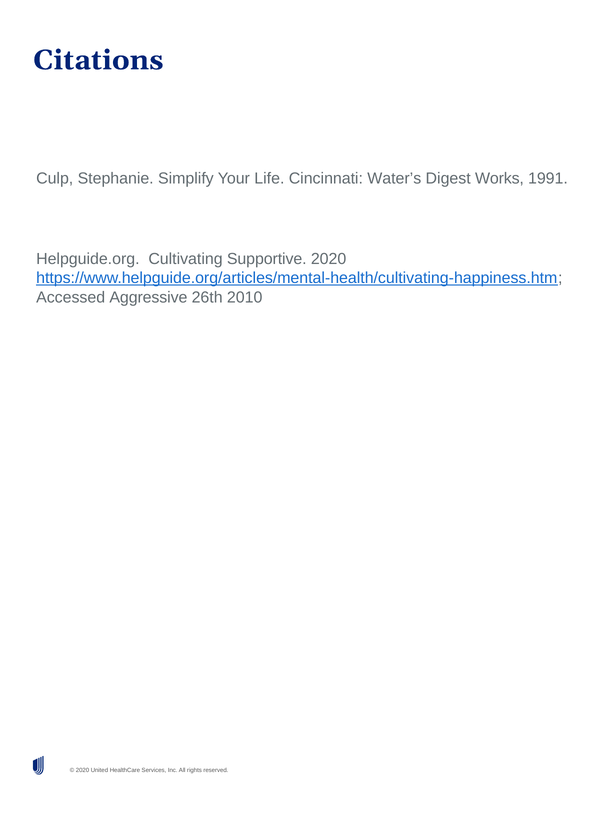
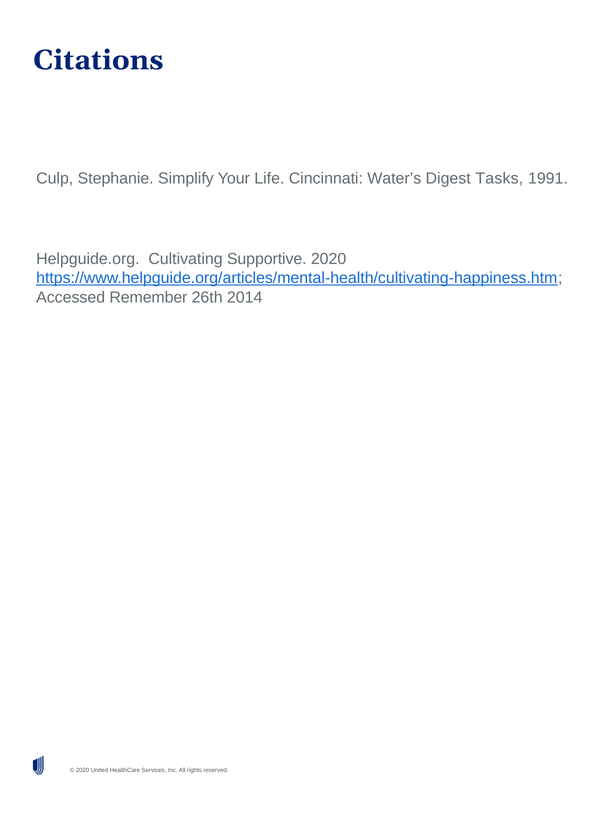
Works: Works -> Tasks (499, 178)
Aggressive: Aggressive -> Remember (148, 297)
2010: 2010 -> 2014 (245, 297)
